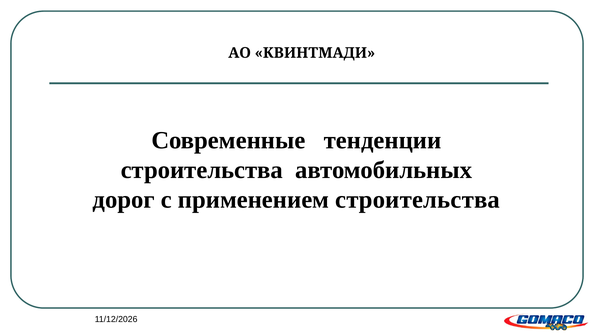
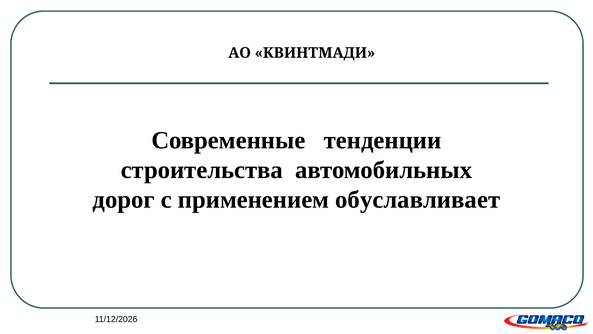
применением строительства: строительства -> обуславливает (418, 199)
